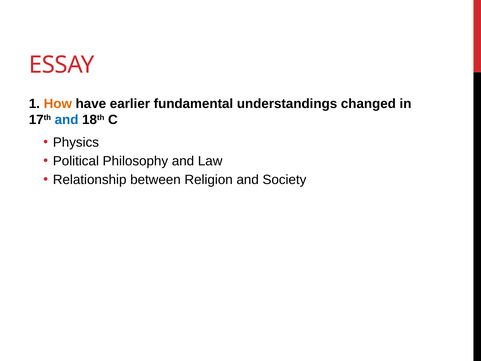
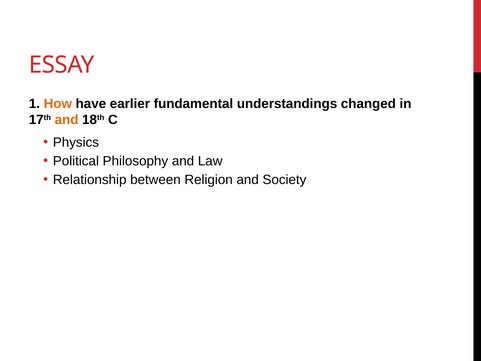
and colour: blue -> orange (67, 120)
